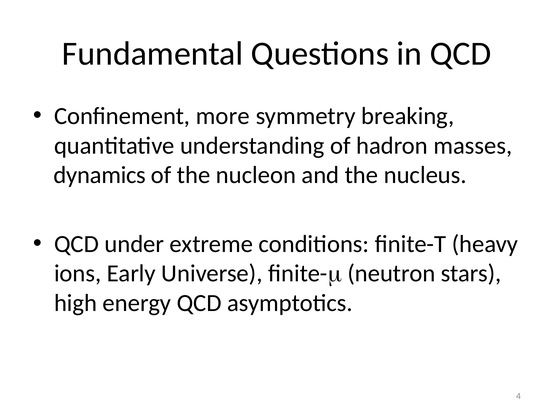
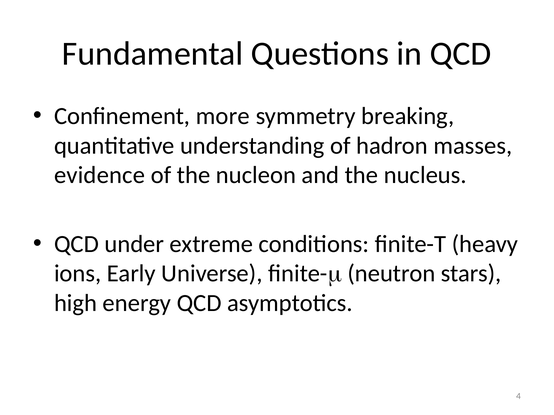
dynamics: dynamics -> evidence (100, 175)
